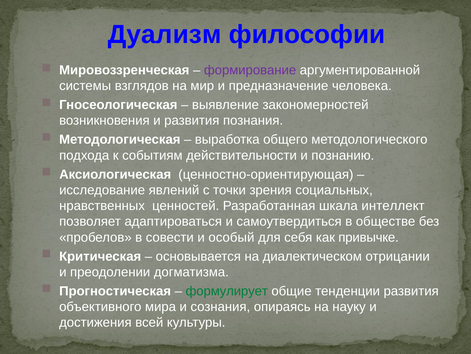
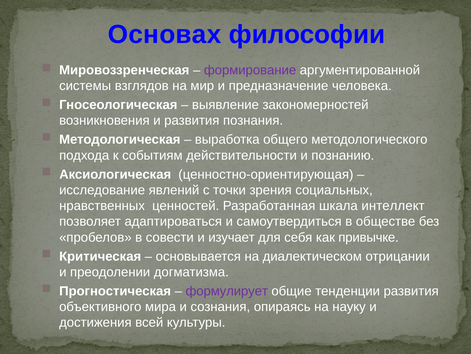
Дуализм: Дуализм -> Основах (165, 35)
особый: особый -> изучает (232, 237)
формулирует colour: green -> purple (227, 290)
